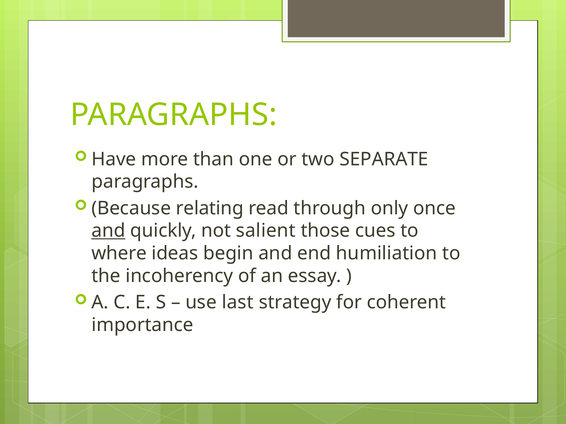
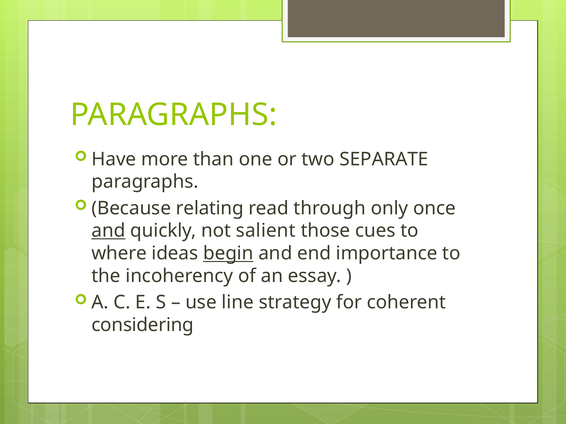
begin underline: none -> present (228, 254)
humiliation: humiliation -> importance (387, 254)
last: last -> line (238, 303)
importance: importance -> considering (143, 325)
